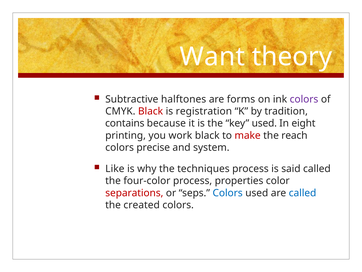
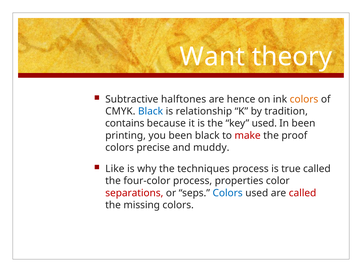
forms: forms -> hence (241, 99)
colors colour: purple -> orange (304, 99)
Black colour: red -> blue (151, 111)
registration: registration -> relationship (204, 111)
In eight: eight -> been (303, 123)
you work: work -> been (180, 135)
reach: reach -> proof (294, 135)
system: system -> muddy (211, 147)
said: said -> true (291, 168)
called colour: blue -> red (303, 193)
created: created -> missing (142, 205)
